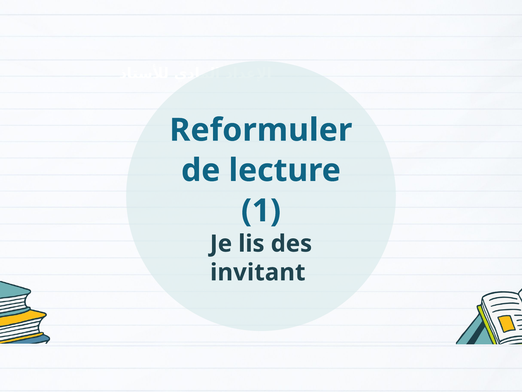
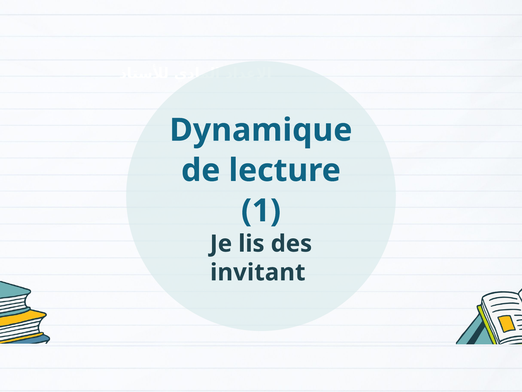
Reformuler: Reformuler -> Dynamique (261, 130)
